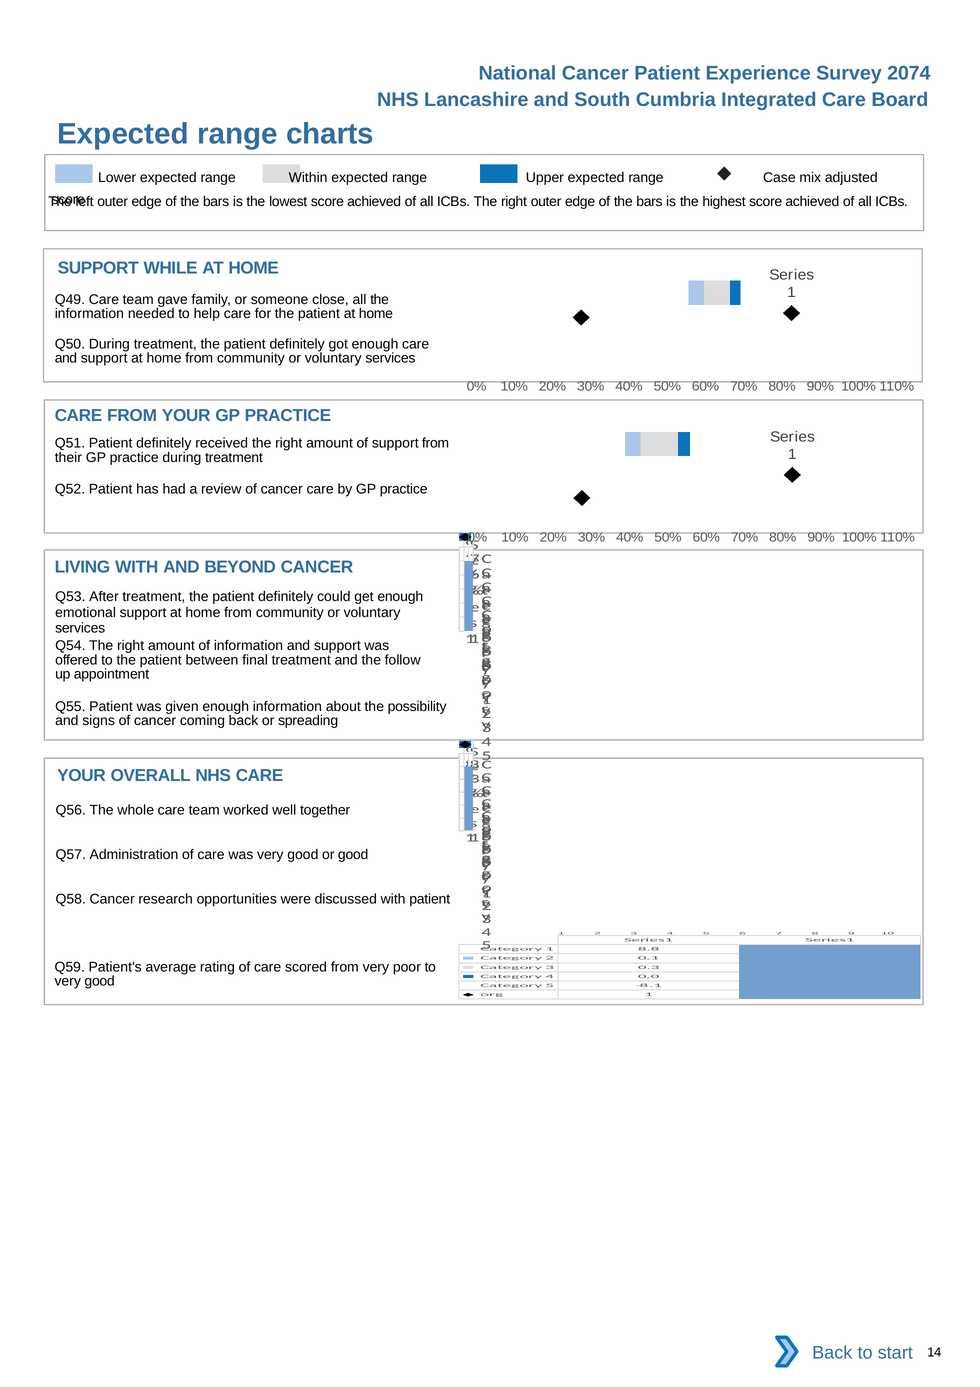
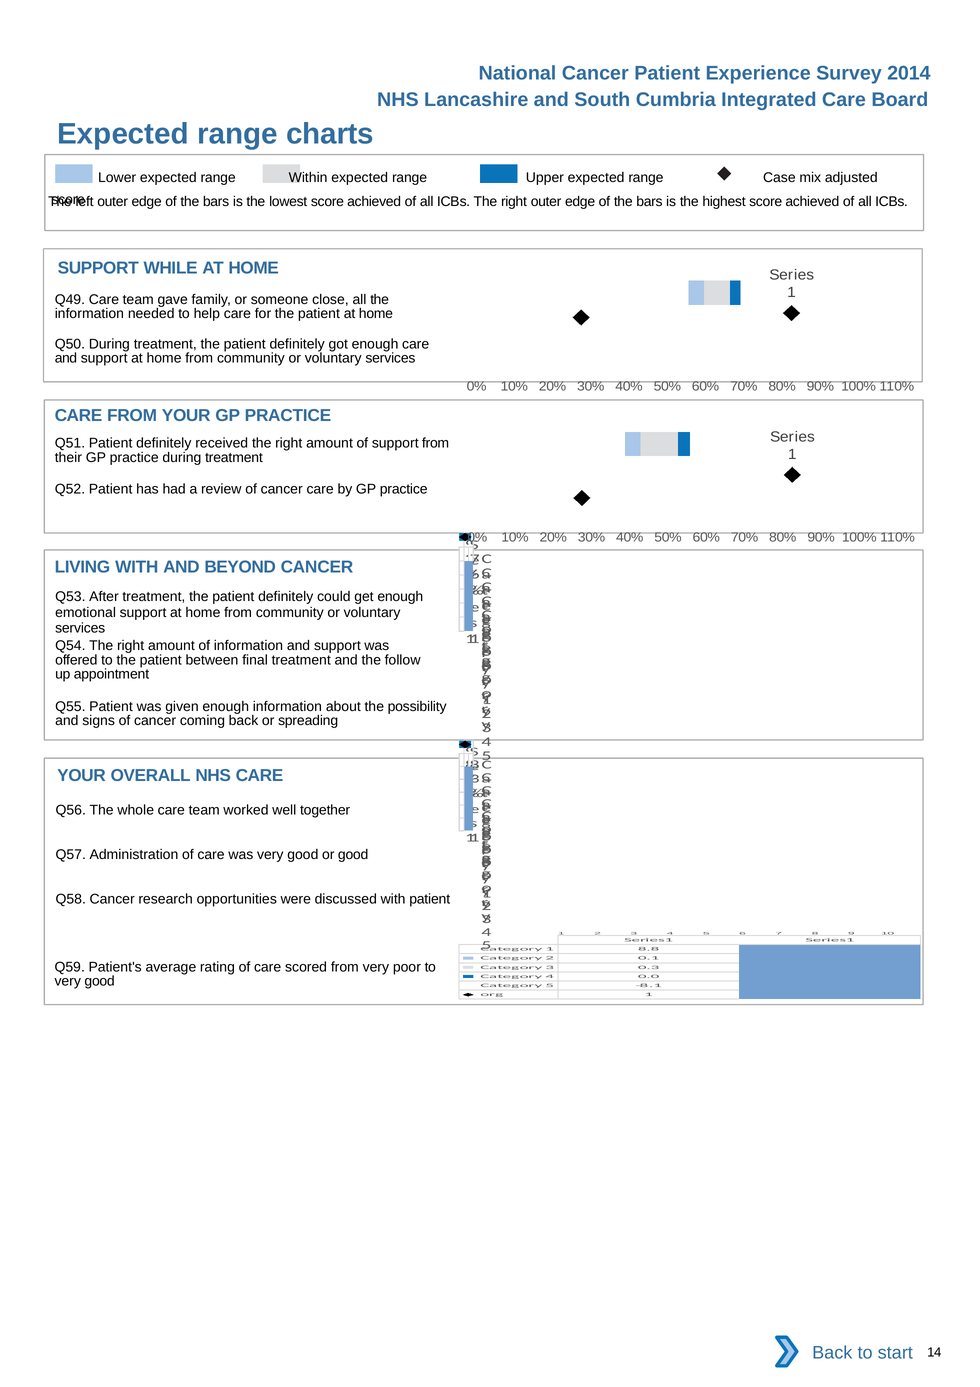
2074: 2074 -> 2014 (909, 73)
